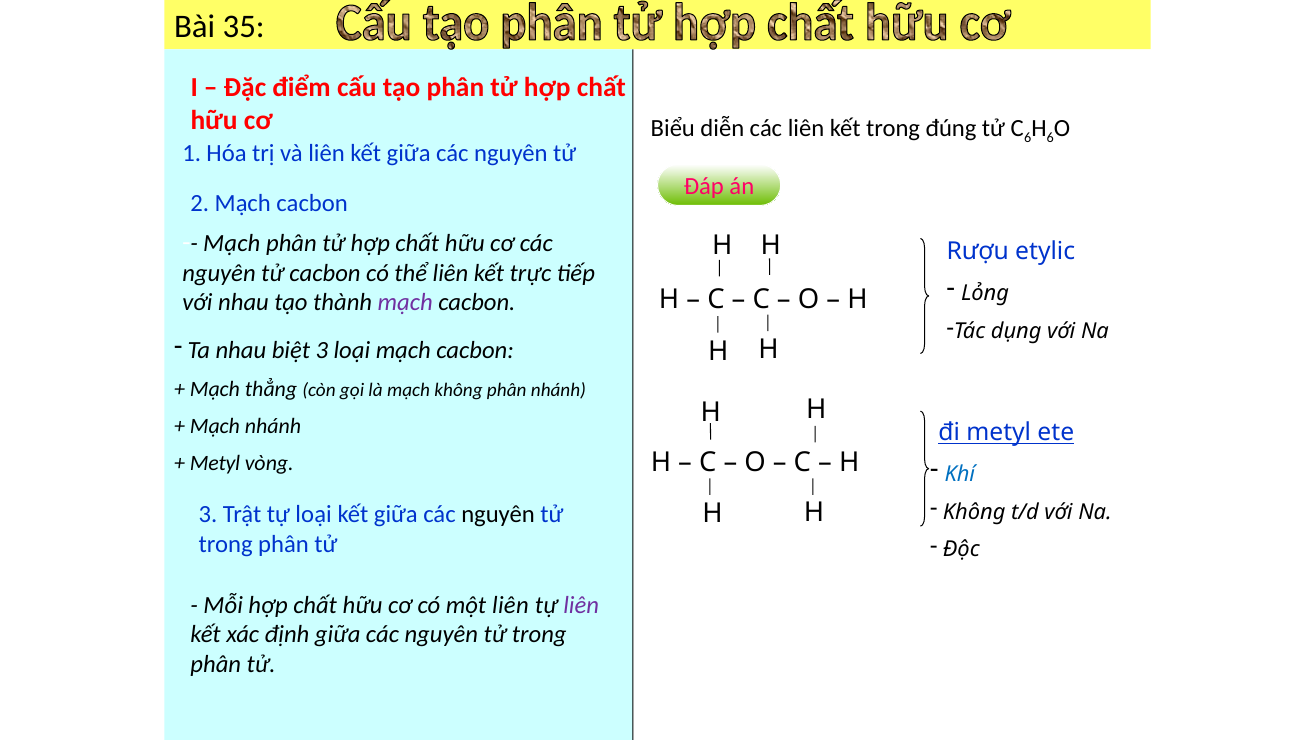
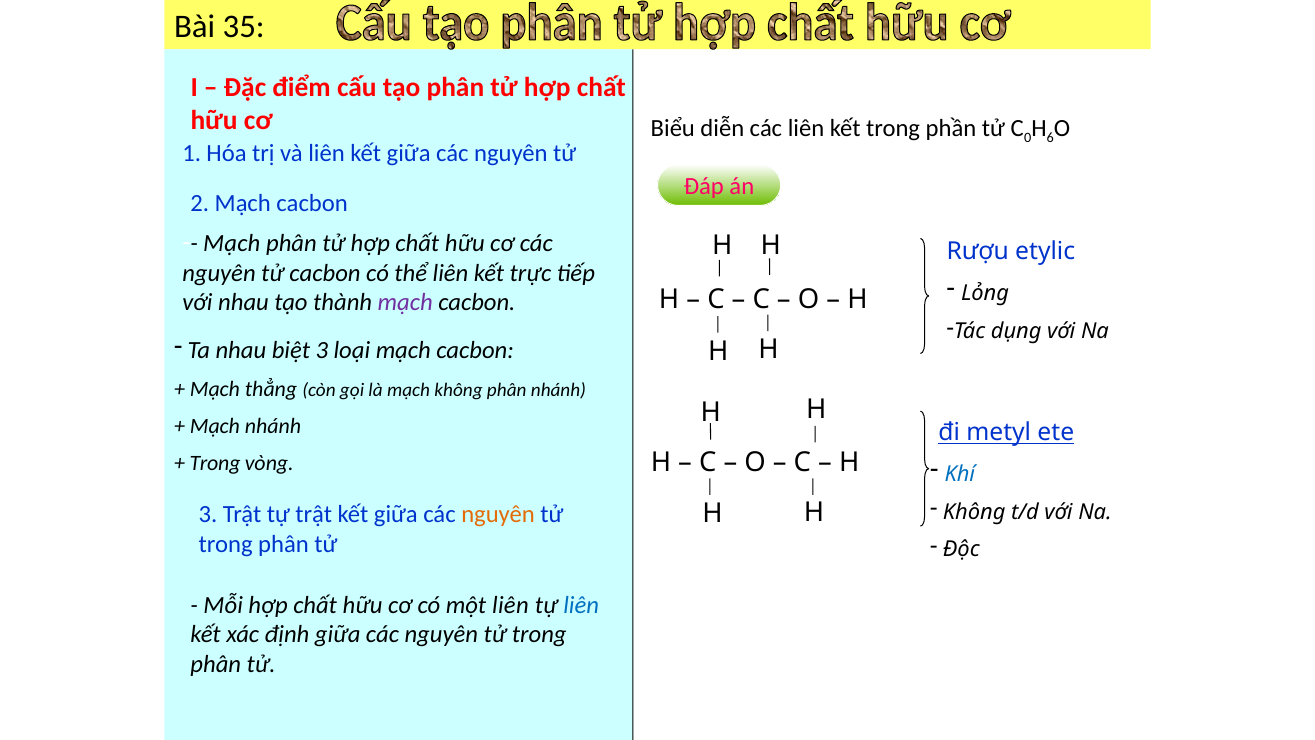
đúng: đúng -> phần (951, 128)
C 6: 6 -> 0 (1028, 138)
Metyl: Metyl -> Trong (215, 463)
tự loại: loại -> trật (314, 514)
nguyên colour: black -> orange (498, 514)
liên colour: purple -> blue (581, 605)
